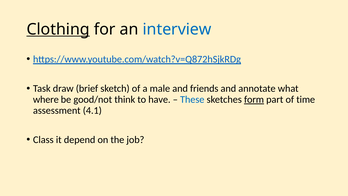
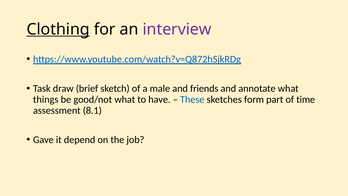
interview colour: blue -> purple (177, 29)
where: where -> things (46, 99)
good/not think: think -> what (125, 99)
form underline: present -> none (254, 99)
4.1: 4.1 -> 8.1 (92, 110)
Class: Class -> Gave (43, 140)
